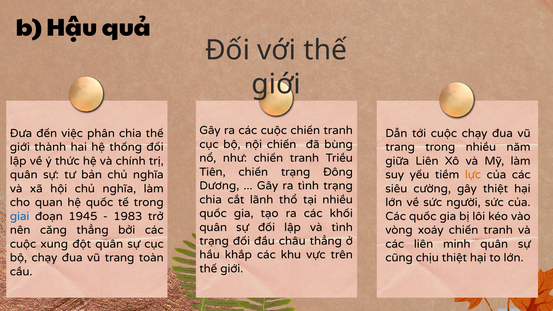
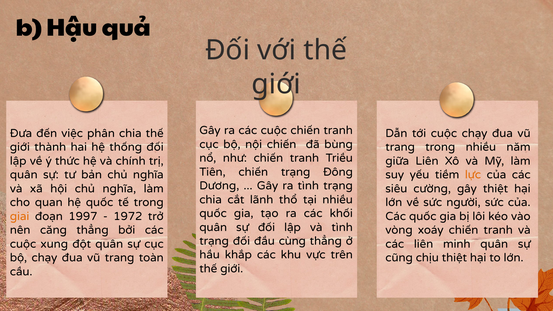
giai colour: blue -> orange (20, 216)
1945: 1945 -> 1997 (83, 216)
1983: 1983 -> 1972 (128, 216)
châu: châu -> cùng (292, 241)
